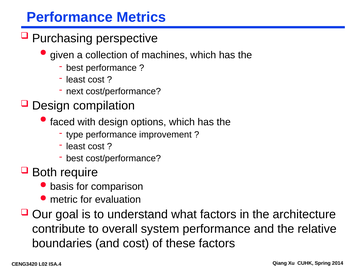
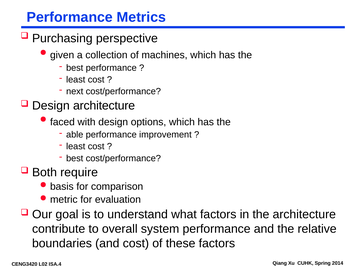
Design compilation: compilation -> architecture (104, 106)
type: type -> able (75, 135)
